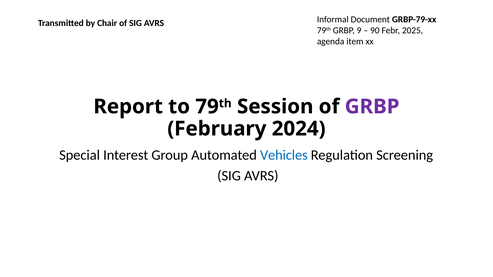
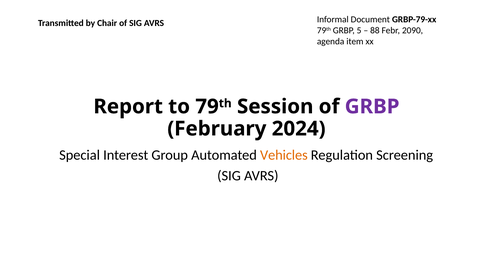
9: 9 -> 5 (359, 31)
90: 90 -> 88 (375, 31)
2025: 2025 -> 2090 (413, 31)
Vehicles colour: blue -> orange (284, 155)
